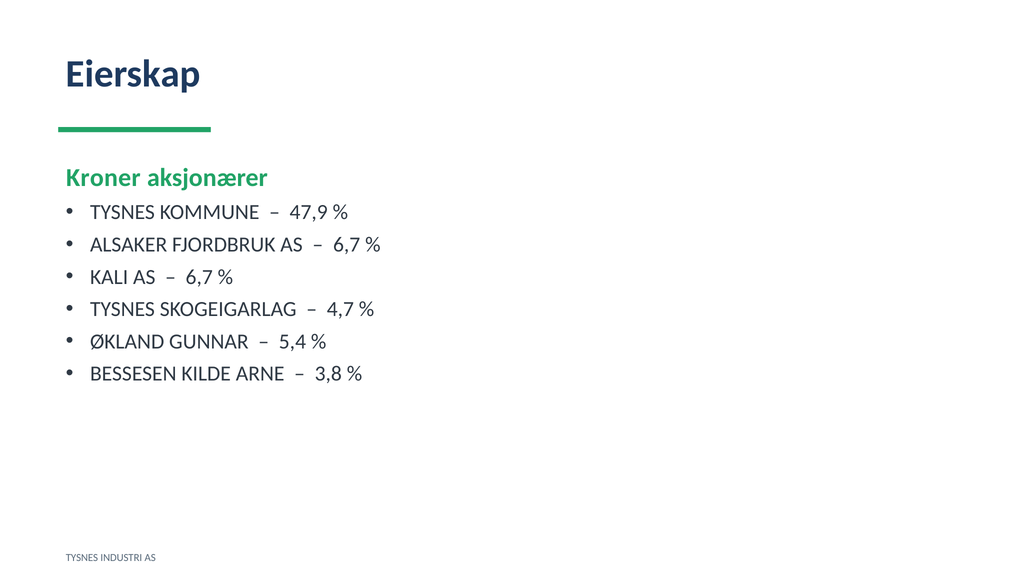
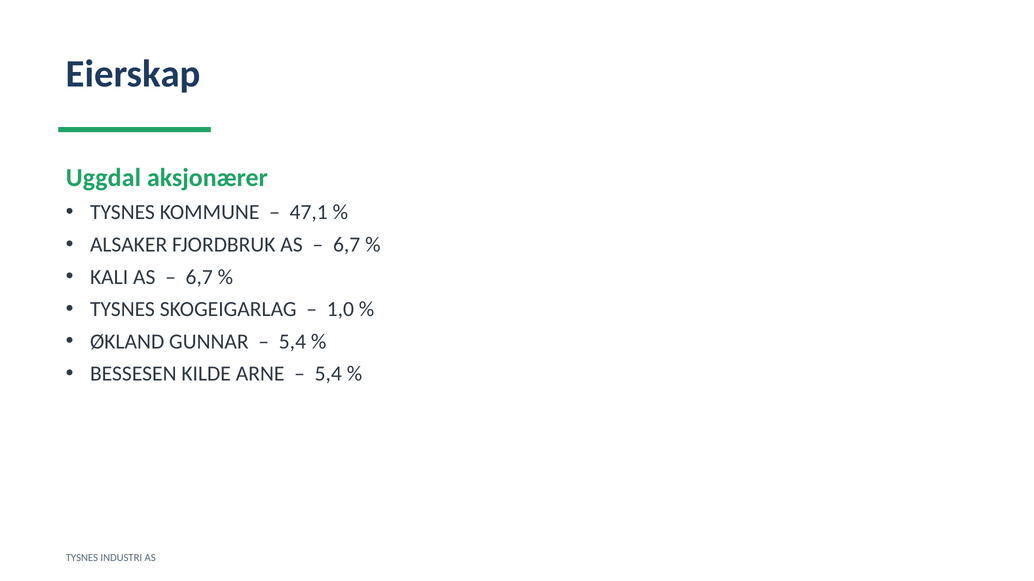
Kroner: Kroner -> Uggdal (103, 178)
47,9: 47,9 -> 47,1 (309, 213)
4,7: 4,7 -> 1,0 (340, 310)
3,8: 3,8 -> 5,4 (328, 374)
